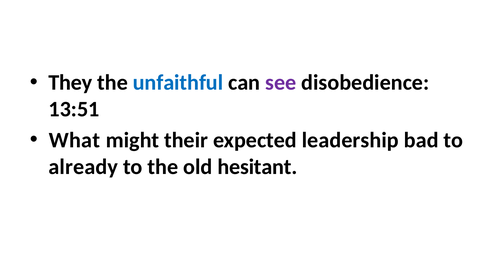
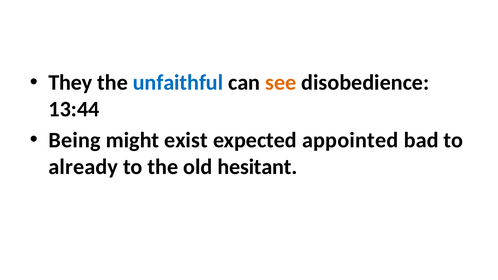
see colour: purple -> orange (281, 83)
13:51: 13:51 -> 13:44 (74, 109)
What: What -> Being (75, 140)
their: their -> exist (186, 140)
leadership: leadership -> appointed (350, 140)
